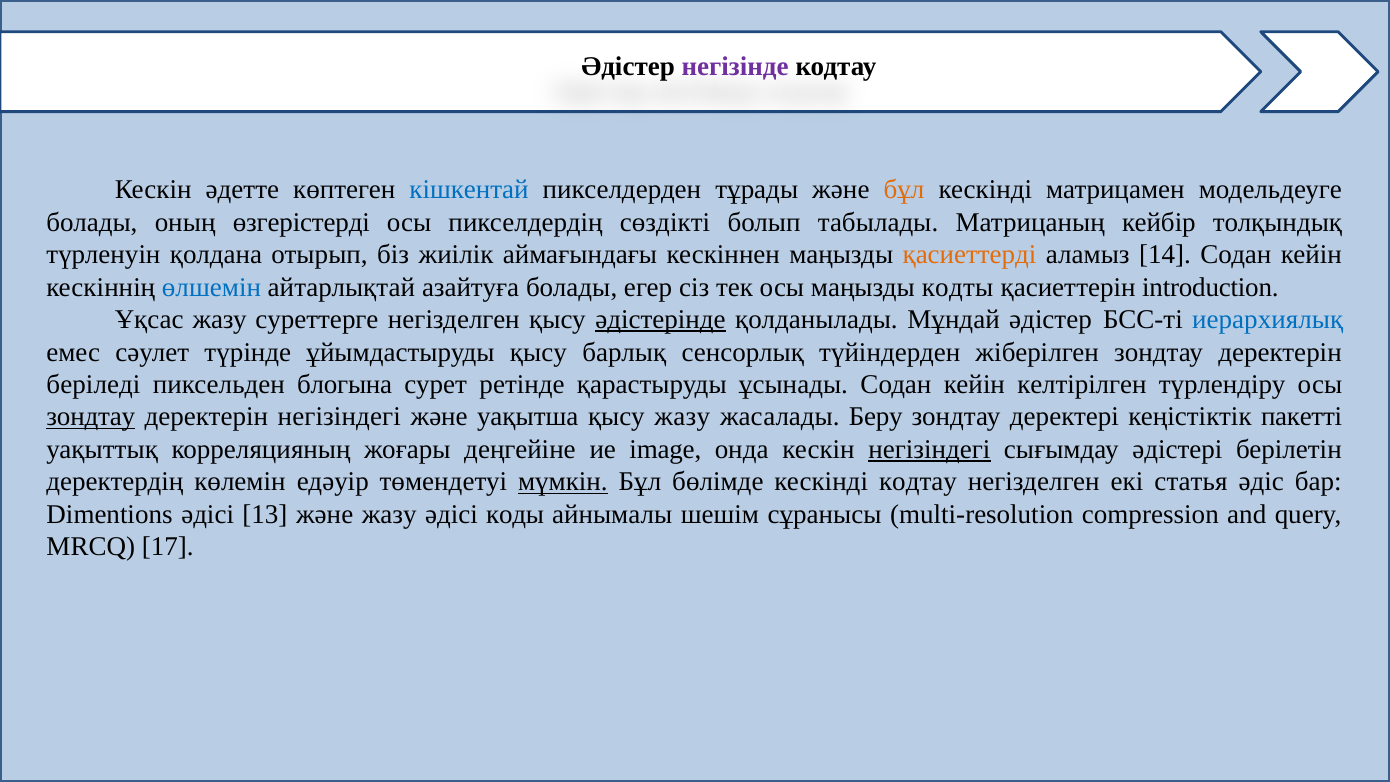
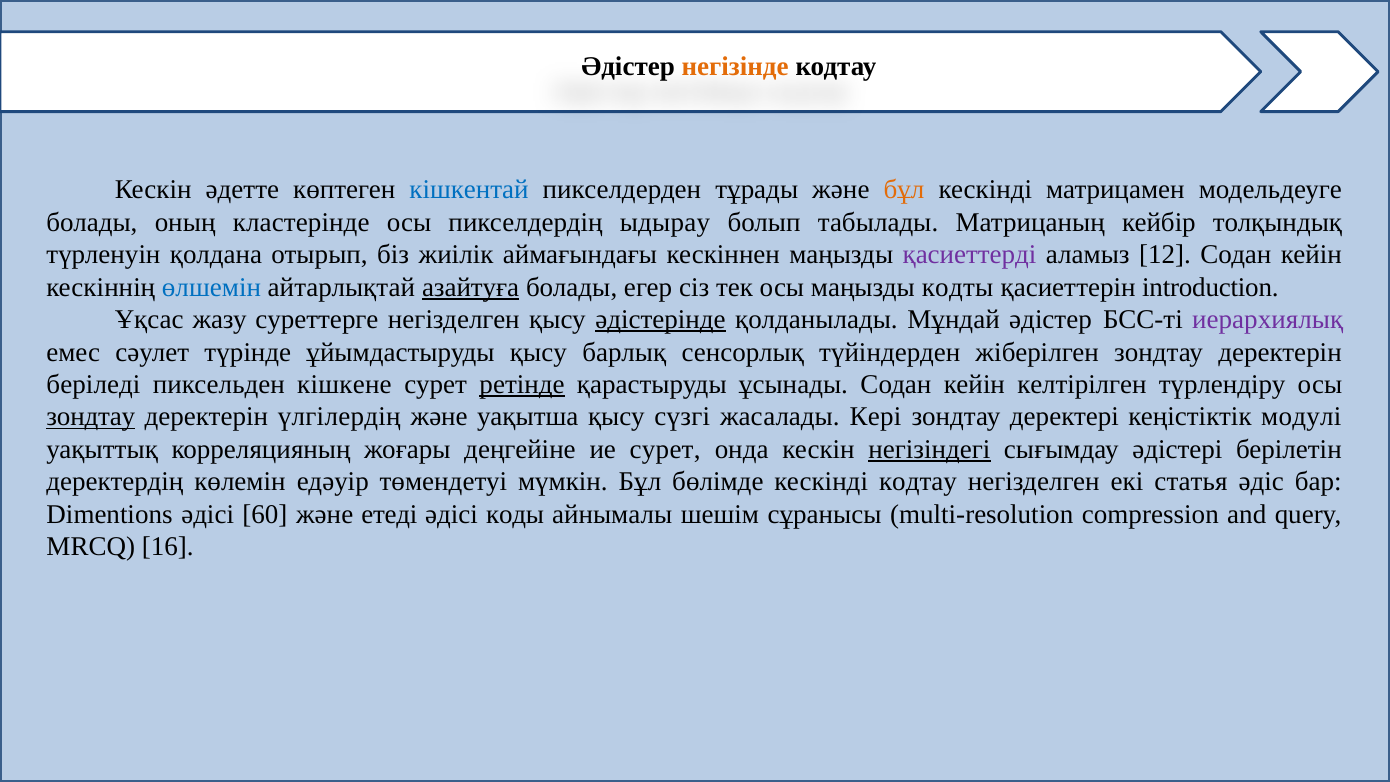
негізінде colour: purple -> orange (735, 67)
өзгерістерді: өзгерістерді -> кластерінде (301, 222)
сөздікті: сөздікті -> ыдырау (665, 222)
қасиеттерді colour: orange -> purple (970, 255)
14: 14 -> 12 (1165, 255)
азайтуға underline: none -> present (471, 287)
иерархиялық colour: blue -> purple (1268, 320)
блогына: блогына -> кішкене (344, 384)
ретінде underline: none -> present (522, 384)
деректерін негізіндегі: негізіндегі -> үлгілердің (339, 417)
қысу жазу: жазу -> сүзгі (682, 417)
Беру: Беру -> Кері (875, 417)
пакетті: пакетті -> модулі (1301, 417)
ие image: image -> сурет (665, 449)
мүмкін underline: present -> none (563, 482)
13: 13 -> 60 (265, 514)
және жазу: жазу -> етеді (389, 514)
17: 17 -> 16 (168, 547)
